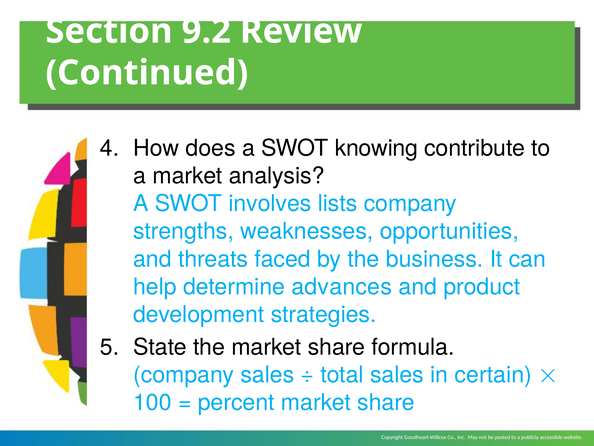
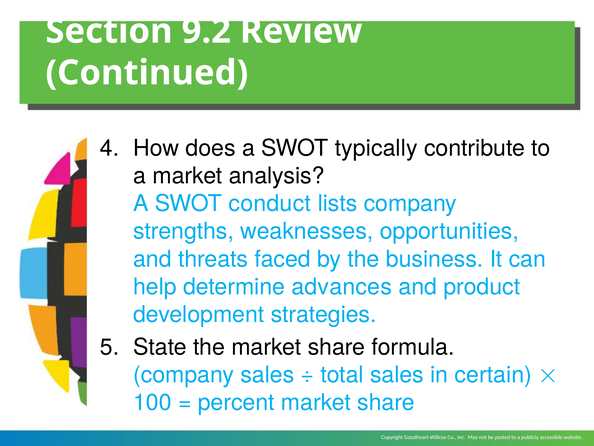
knowing: knowing -> typically (376, 148)
involves: involves -> conduct (270, 203)
